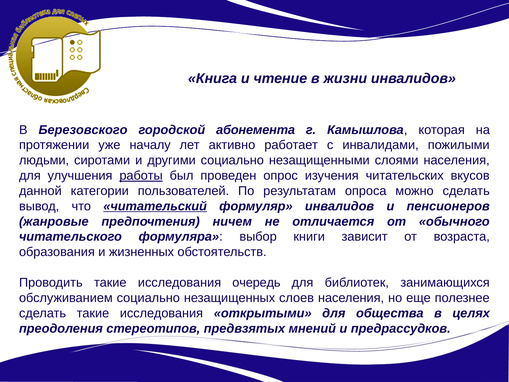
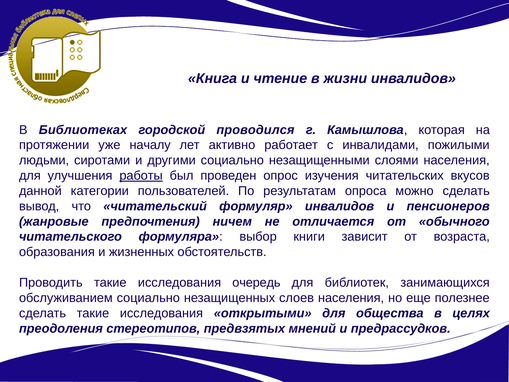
Березовского: Березовского -> Библиотеках (83, 130)
абонемента: абонемента -> проводился (255, 130)
читательский underline: present -> none (155, 206)
